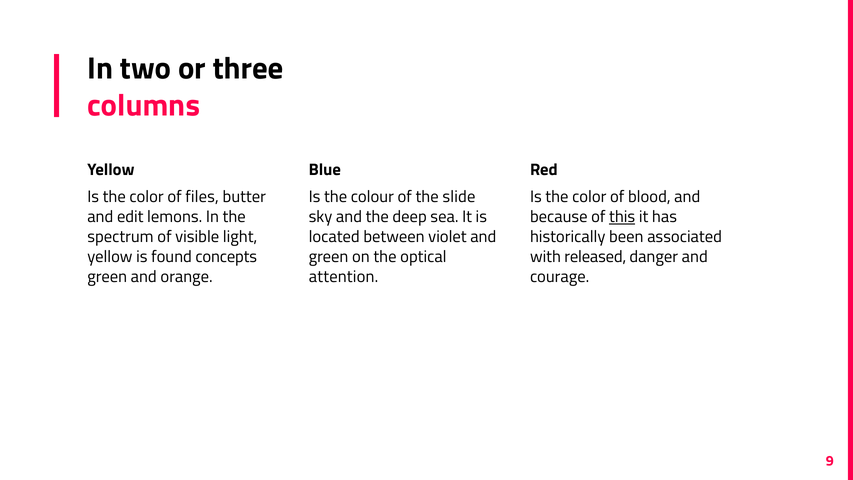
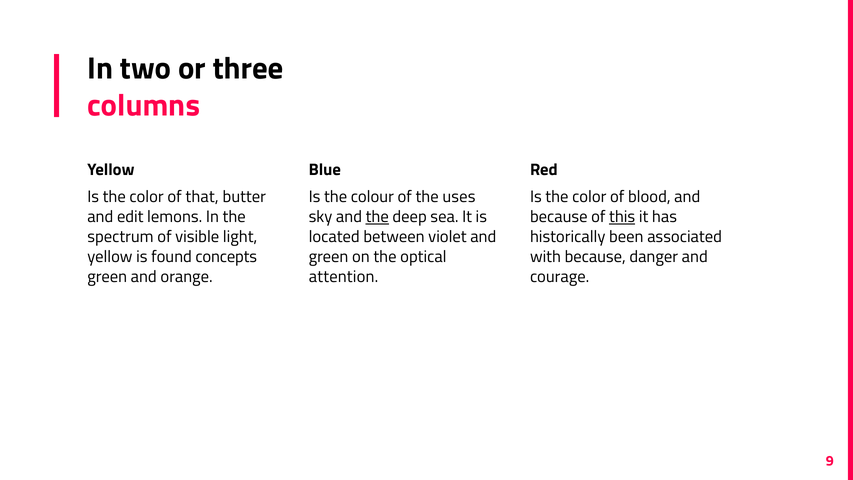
files: files -> that (202, 197)
slide: slide -> uses (459, 197)
the underline: none -> present (377, 217)
with released: released -> because (595, 257)
